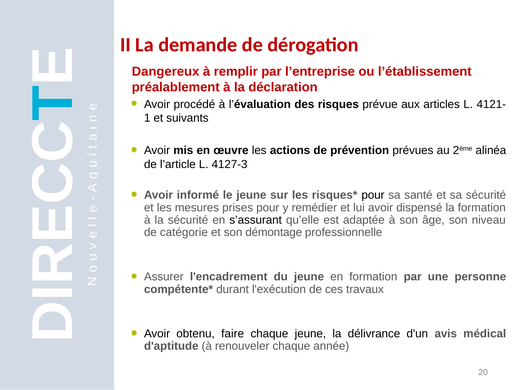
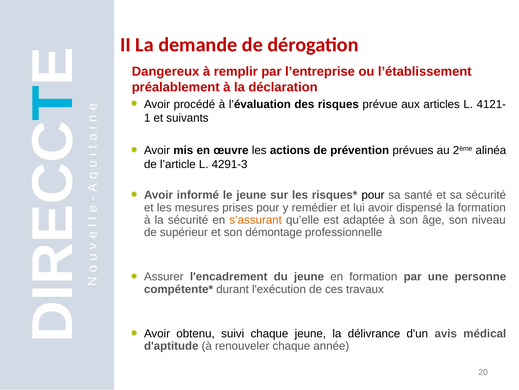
4127-3: 4127-3 -> 4291-3 (230, 164)
s’assurant colour: black -> orange (256, 220)
catégorie: catégorie -> supérieur (184, 232)
faire: faire -> suivi (233, 333)
